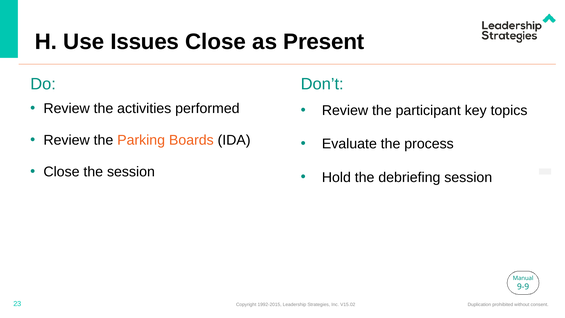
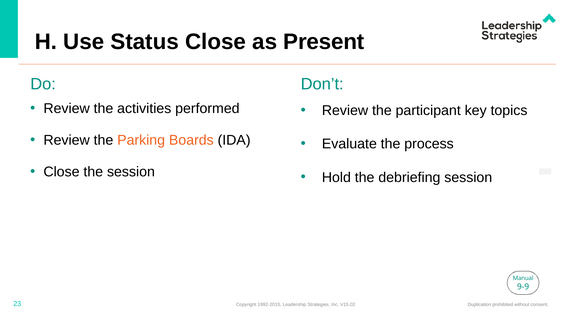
Issues: Issues -> Status (145, 42)
